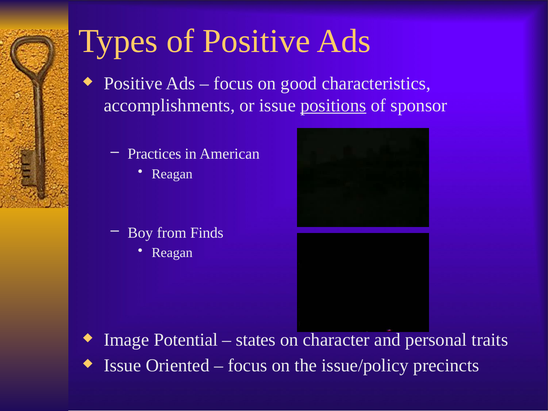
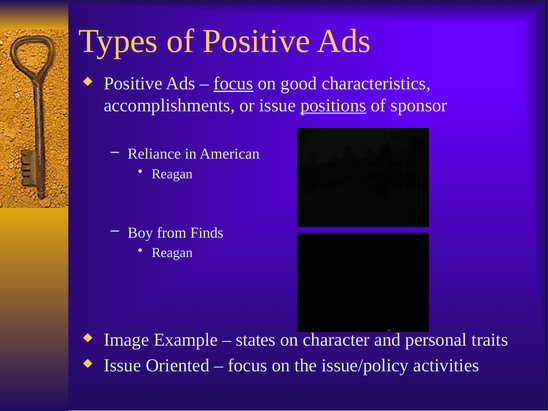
focus underline: none -> present (233, 83)
Practices: Practices -> Reliance (154, 154)
Potential: Potential -> Example (186, 340)
precincts: precincts -> activities (446, 365)
